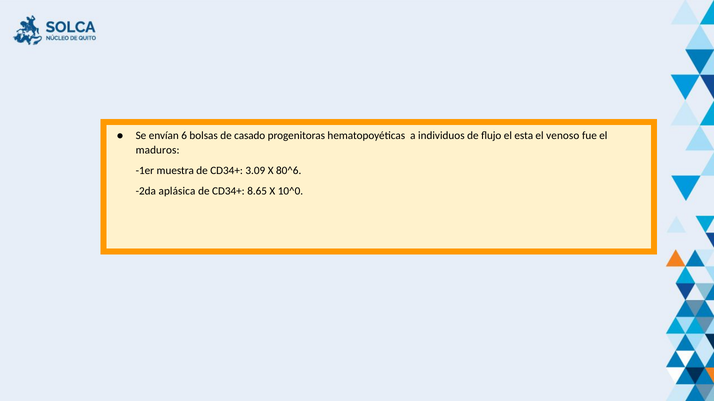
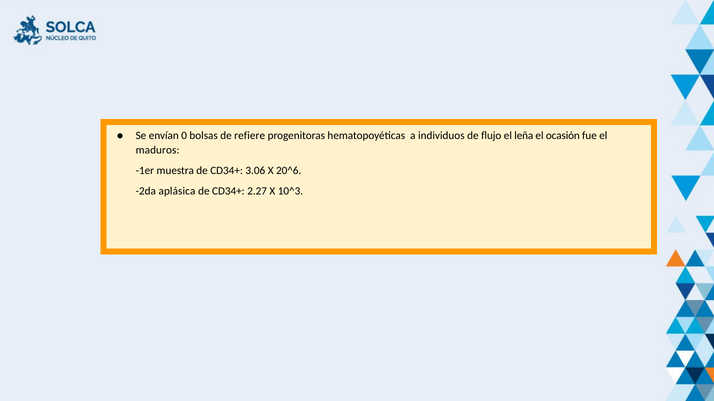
6: 6 -> 0 (184, 136)
casado: casado -> refiere (250, 136)
esta: esta -> leña (524, 136)
venoso: venoso -> ocasión (563, 136)
3.09: 3.09 -> 3.06 (255, 171)
80^6: 80^6 -> 20^6 (289, 171)
8.65: 8.65 -> 2.27 (257, 191)
10^0: 10^0 -> 10^3 (290, 191)
